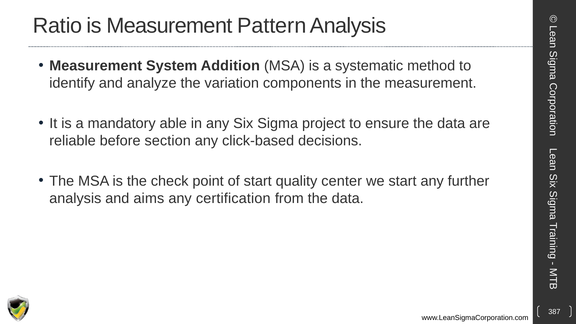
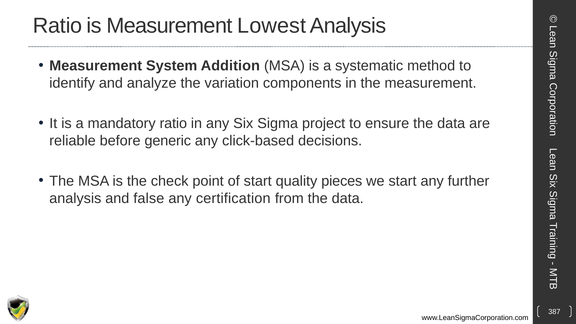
Pattern: Pattern -> Lowest (272, 26)
mandatory able: able -> ratio (173, 123)
section: section -> generic (168, 141)
center: center -> pieces (342, 181)
aims: aims -> false (149, 198)
